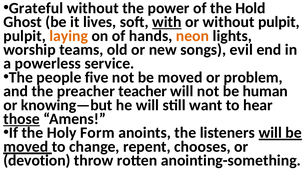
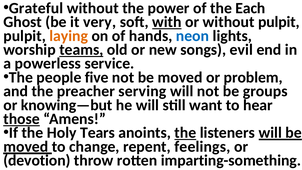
Hold: Hold -> Each (250, 8)
lives: lives -> very (100, 22)
neon colour: orange -> blue (193, 36)
teams underline: none -> present (81, 50)
teacher: teacher -> serving (142, 91)
human: human -> groups (265, 91)
Form: Form -> Tears (97, 133)
the underline: none -> present (185, 133)
chooses: chooses -> feelings (202, 147)
anointing-something: anointing-something -> imparting-something (231, 160)
